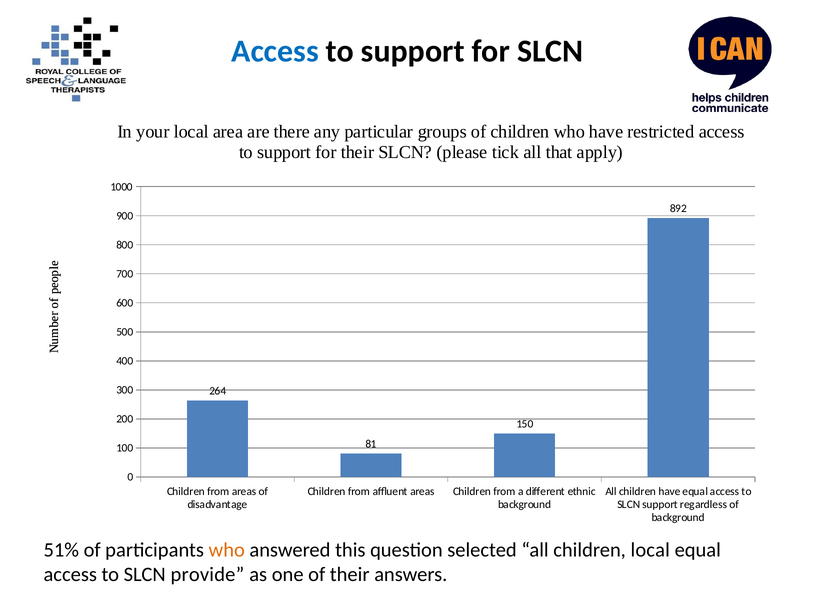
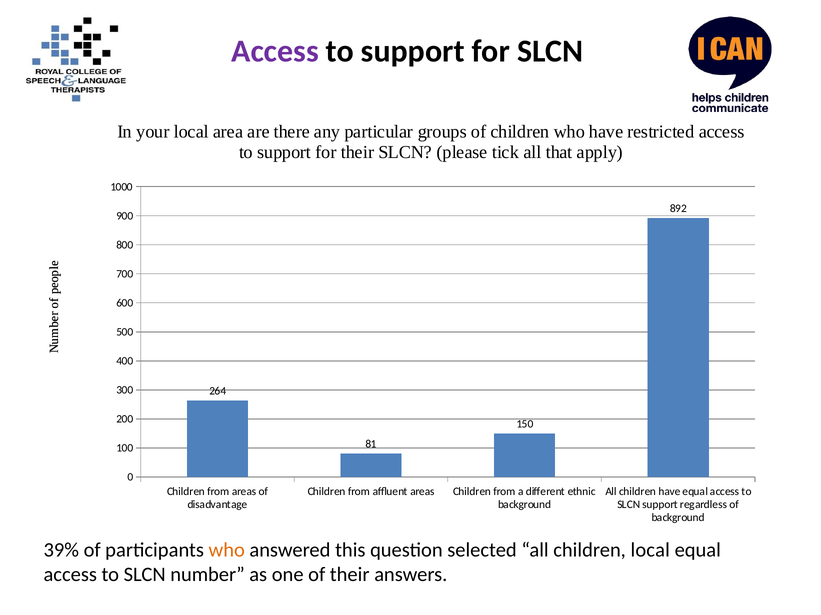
Access colour: blue -> purple (275, 51)
51%: 51% -> 39% (61, 551)
provide: provide -> number (208, 575)
